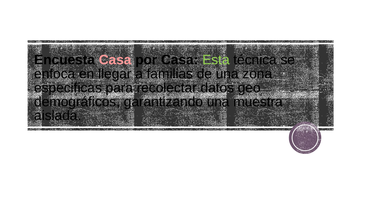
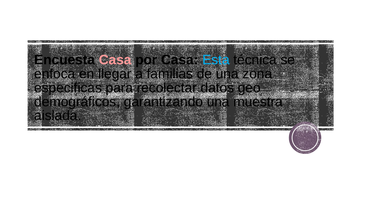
Esta colour: light green -> light blue (216, 60)
